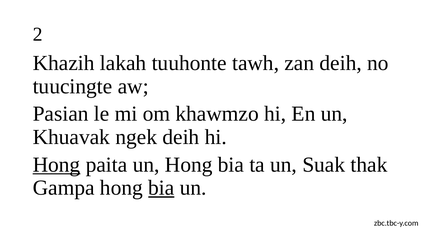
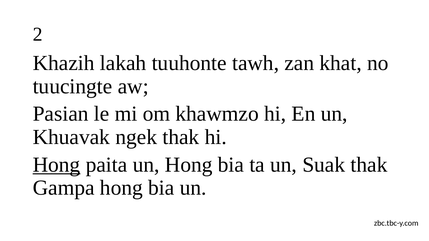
zan deih: deih -> khat (341, 63)
ngek deih: deih -> thak (181, 137)
bia underline: present -> none (161, 188)
